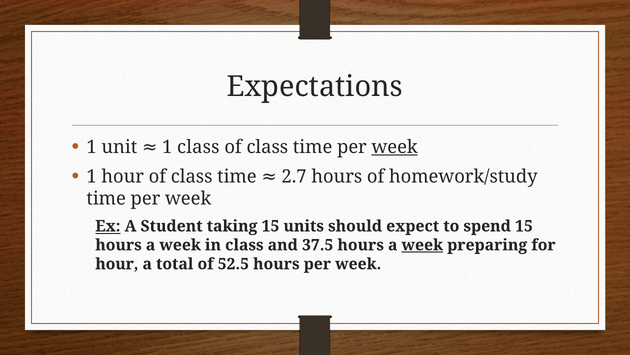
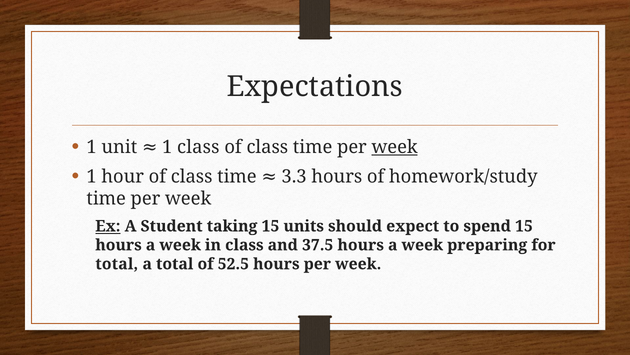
2.7: 2.7 -> 3.3 (294, 176)
week underline: present -> none (422, 245)
hour: hour -> total (117, 264)
